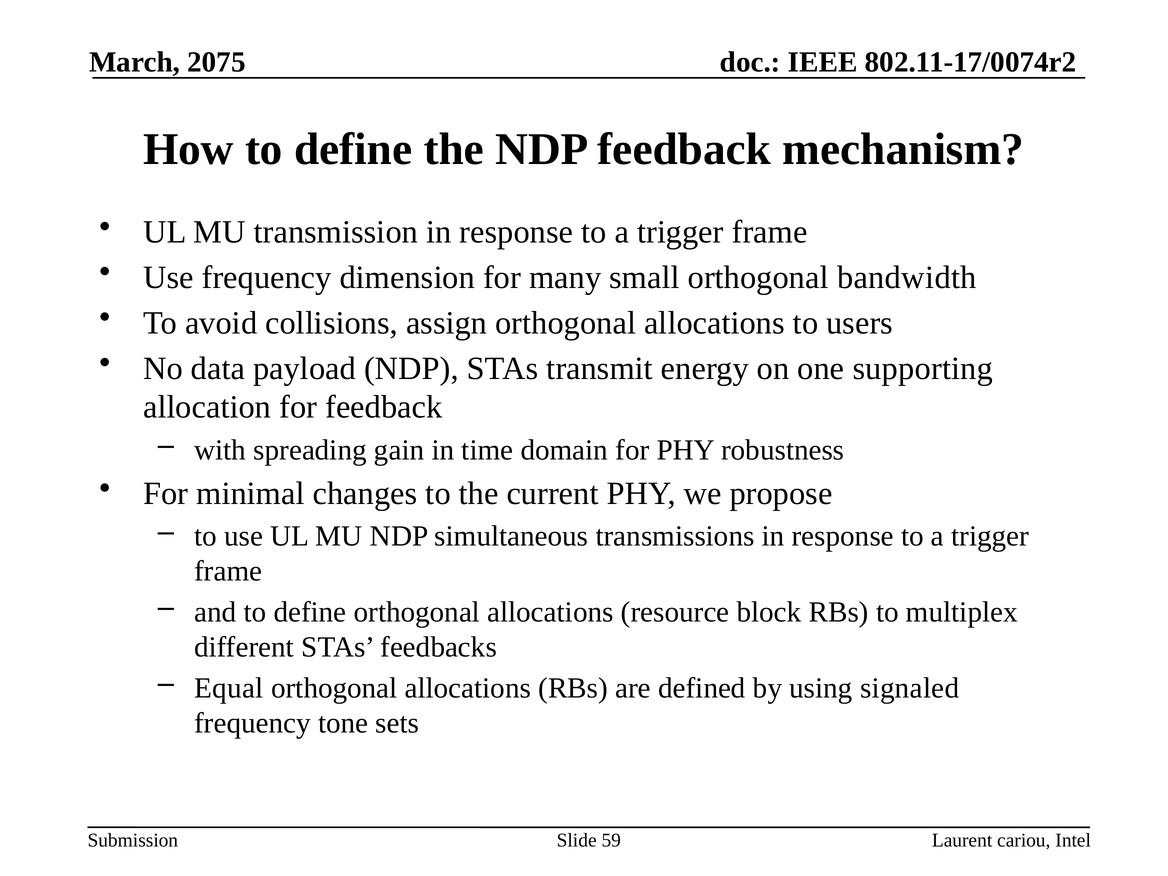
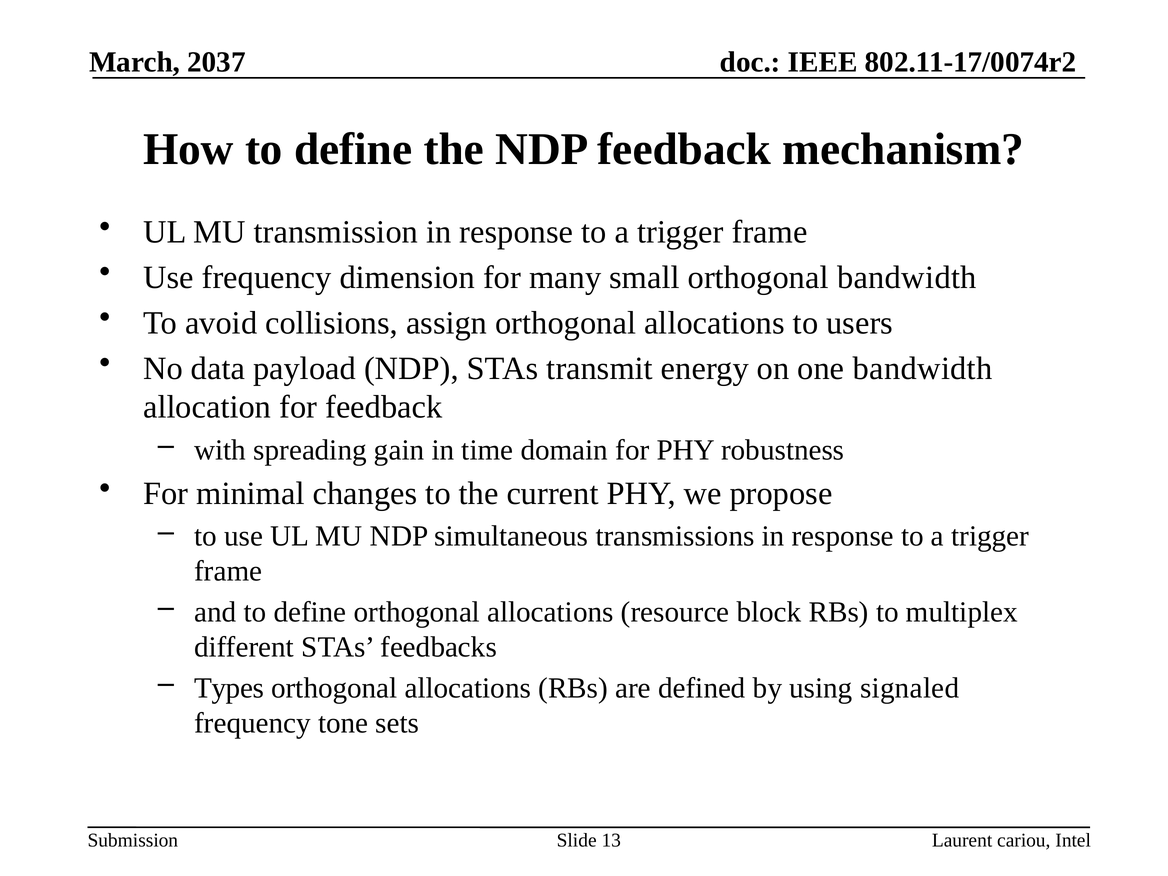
2075: 2075 -> 2037 (216, 62)
one supporting: supporting -> bandwidth (923, 368)
Equal: Equal -> Types (229, 688)
59: 59 -> 13 (611, 840)
